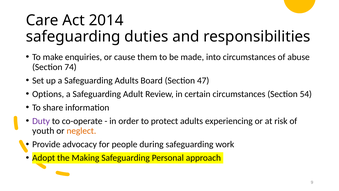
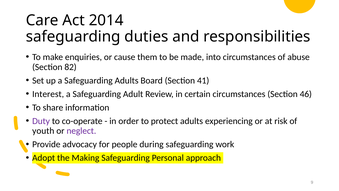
74: 74 -> 82 (71, 67)
47: 47 -> 41 (203, 80)
Options: Options -> Interest (48, 94)
54: 54 -> 46 (306, 94)
neglect colour: orange -> purple (81, 131)
